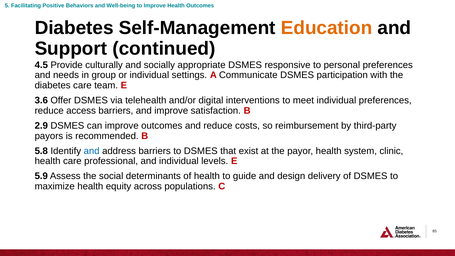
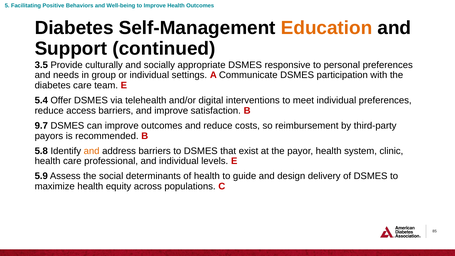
4.5: 4.5 -> 3.5 (41, 65)
3.6: 3.6 -> 5.4 (41, 100)
2.9: 2.9 -> 9.7 (41, 126)
and colour: blue -> orange (92, 151)
